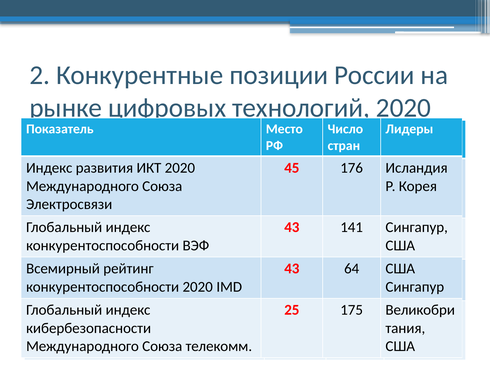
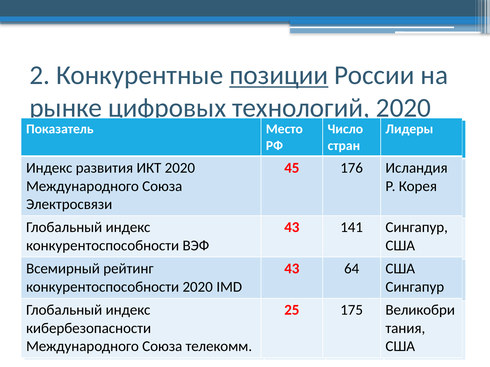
позиции underline: none -> present (279, 75)
